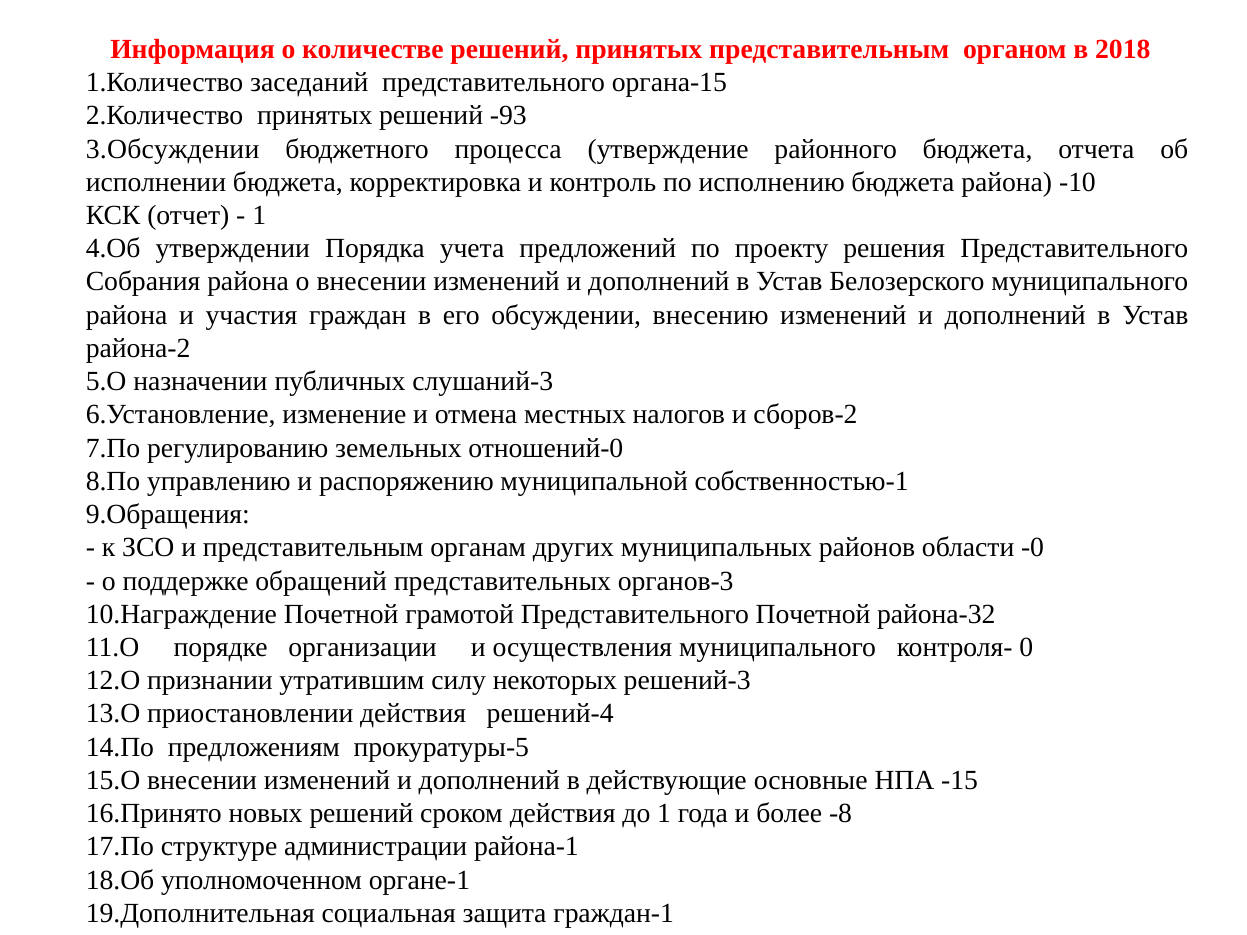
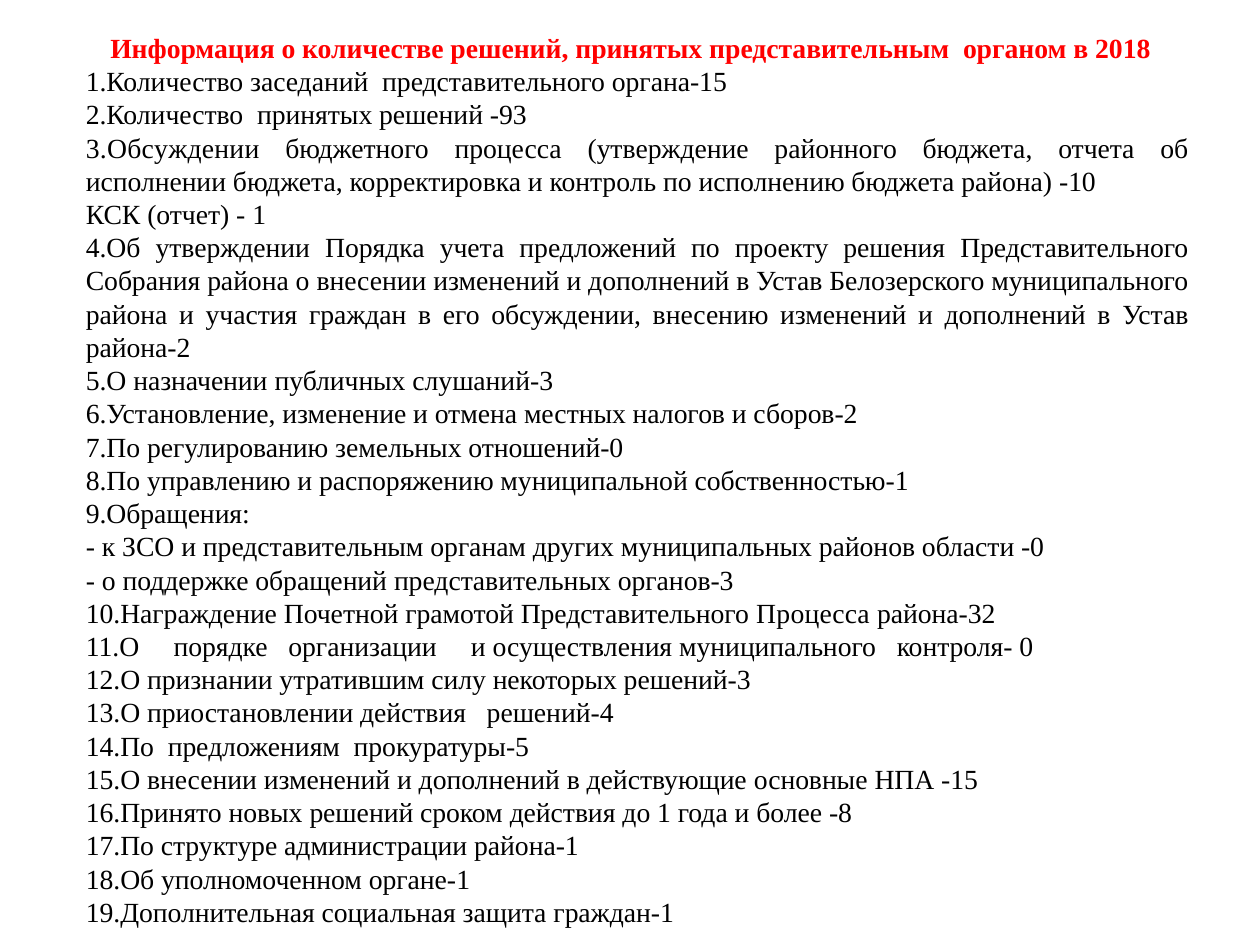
Представительного Почетной: Почетной -> Процесса (813, 614)
